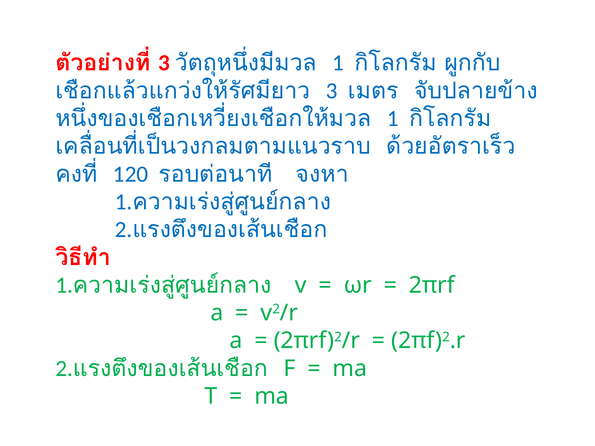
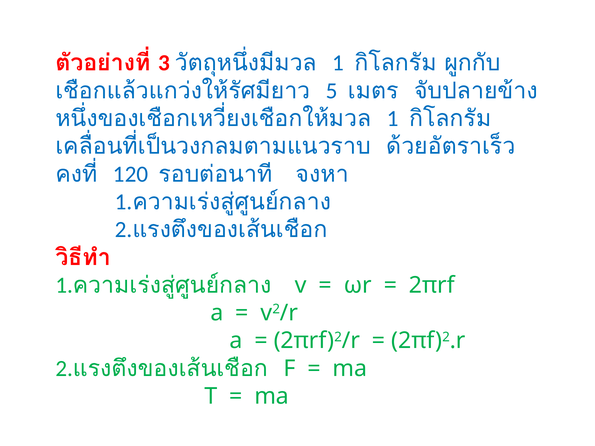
3: 3 -> 5 (332, 91)
